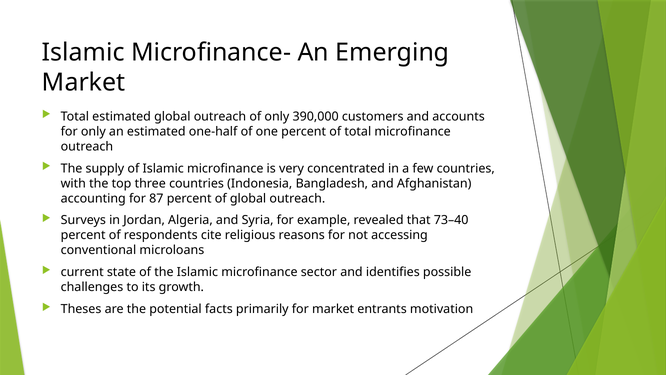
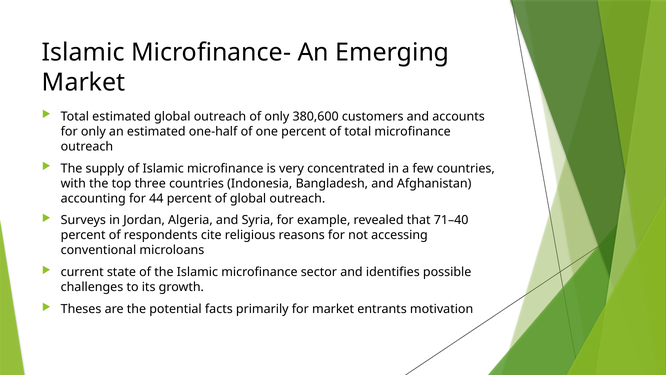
390,000: 390,000 -> 380,600 (316, 116)
87: 87 -> 44 (156, 198)
73–40: 73–40 -> 71–40 (451, 220)
